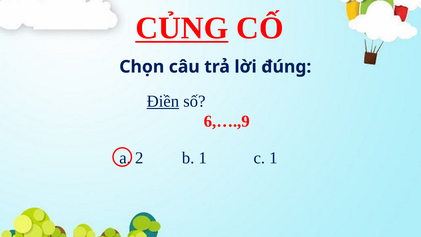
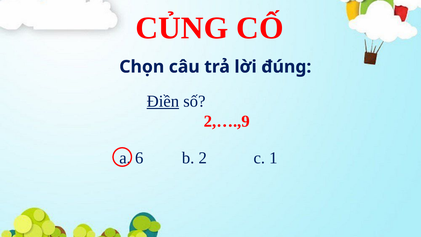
CỦNG underline: present -> none (182, 28)
6,….,9: 6,….,9 -> 2,….,9 (227, 121)
2: 2 -> 6 (139, 158)
b 1: 1 -> 2 (203, 158)
